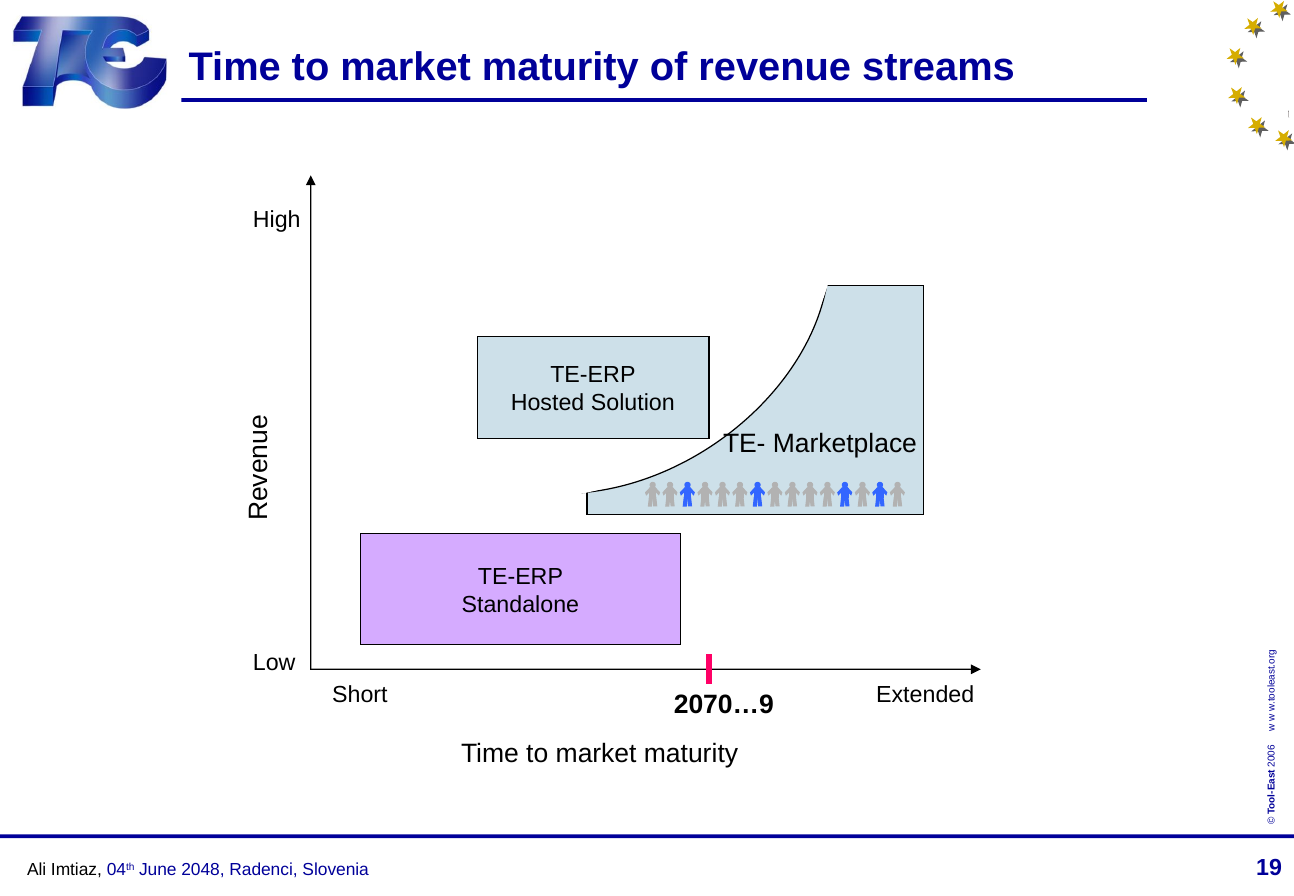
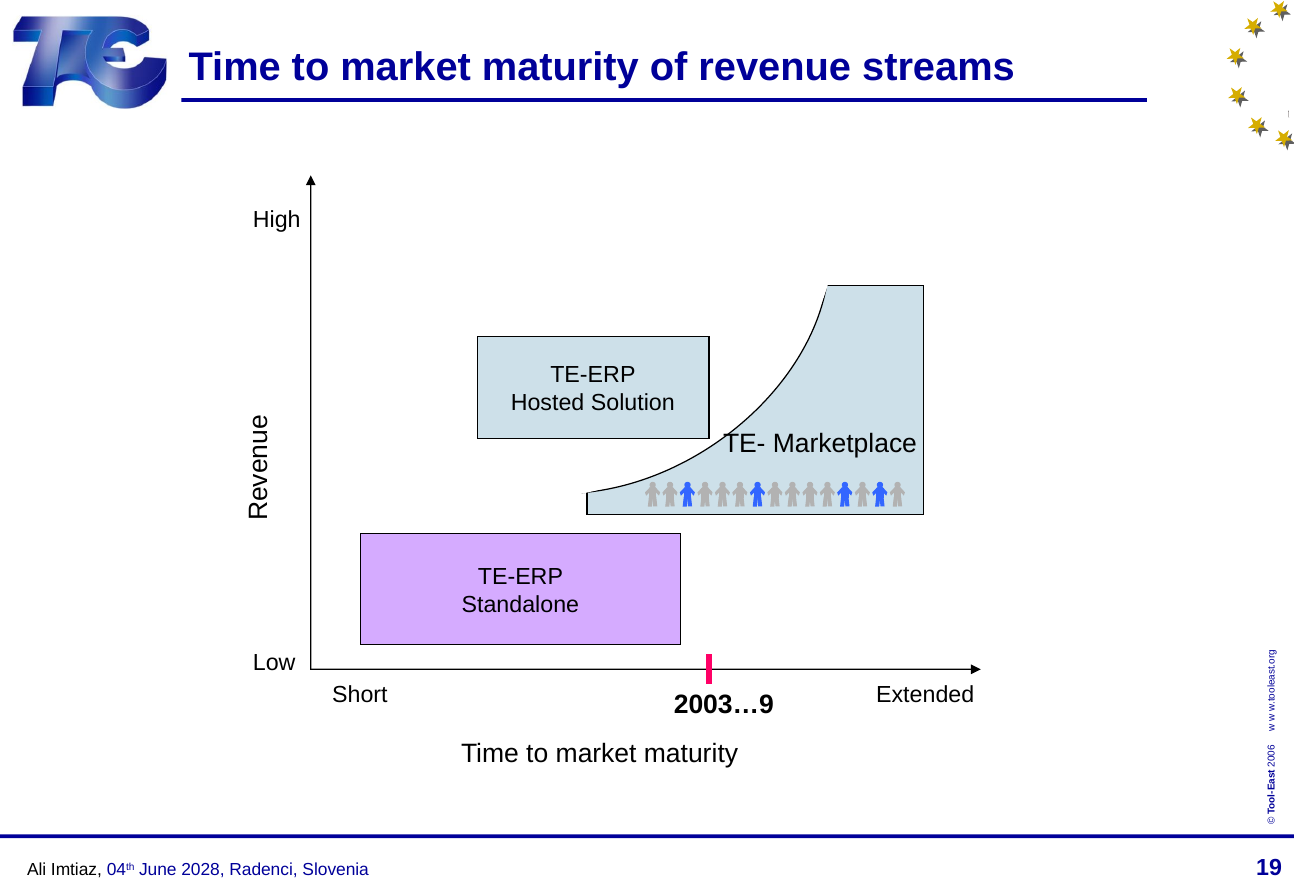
2070…9: 2070…9 -> 2003…9 (724, 704)
2048: 2048 -> 2028 (203, 870)
